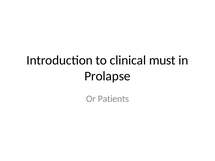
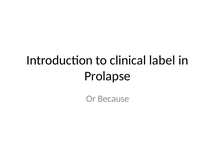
must: must -> label (162, 60)
Patients: Patients -> Because (113, 99)
